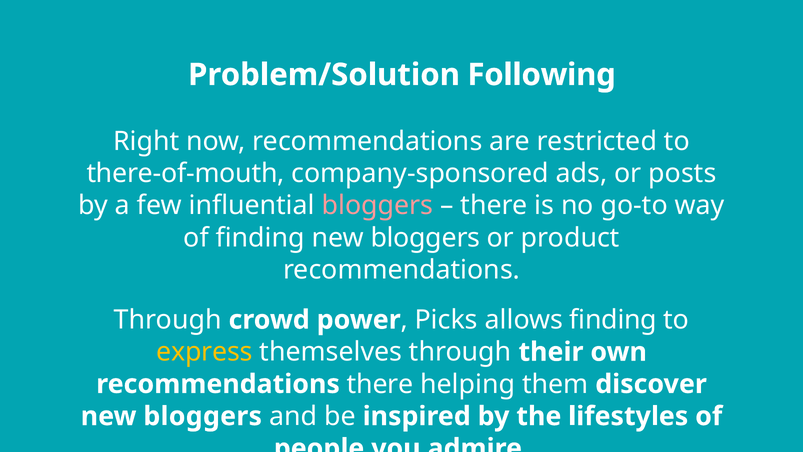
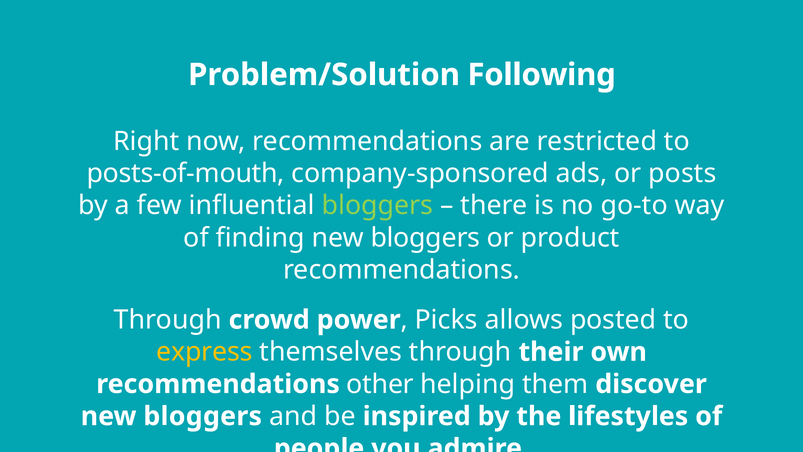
there-of-mouth: there-of-mouth -> posts-of-mouth (186, 173)
bloggers colour: pink -> light green (377, 205)
allows finding: finding -> posted (613, 320)
recommendations there: there -> other (380, 384)
